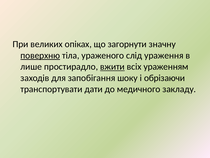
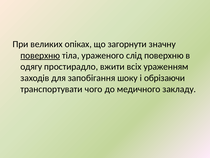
слід ураження: ураження -> поверхню (164, 55)
лише: лише -> одягу (31, 66)
вжити underline: present -> none (112, 66)
дати: дати -> чого (94, 89)
